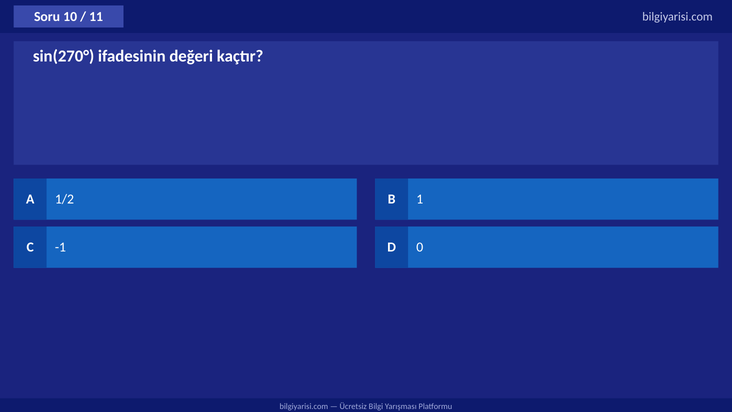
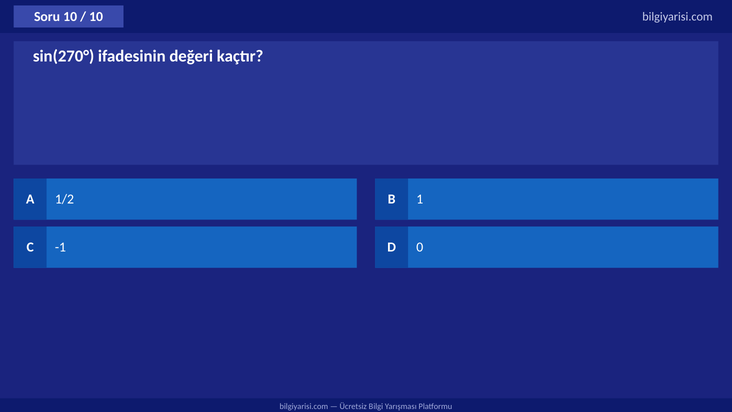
11: 11 -> 10 (96, 17)
